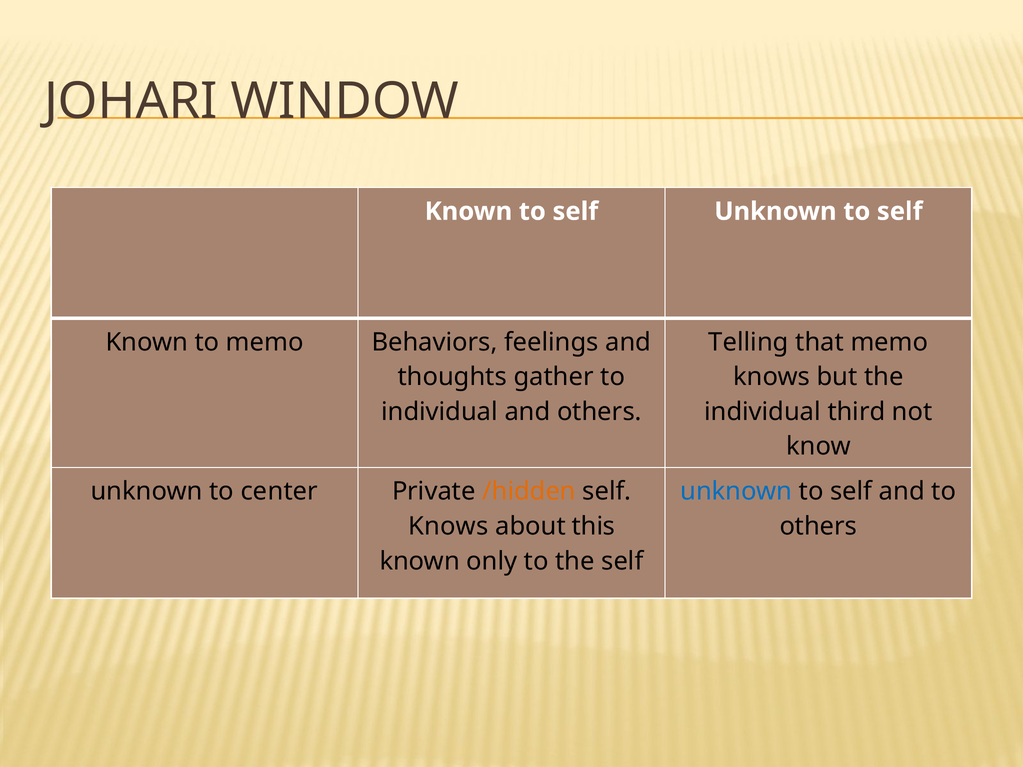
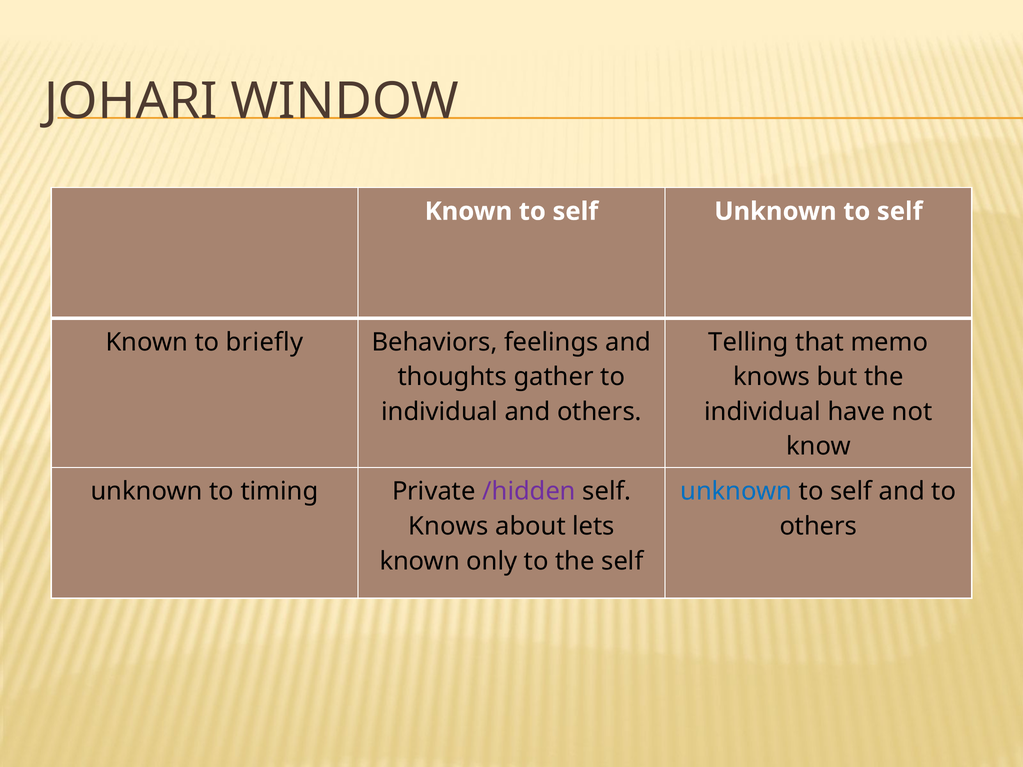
to memo: memo -> briefly (265, 342)
third: third -> have (856, 412)
center: center -> timing (279, 492)
/hidden colour: orange -> purple (529, 492)
this: this -> lets (593, 526)
